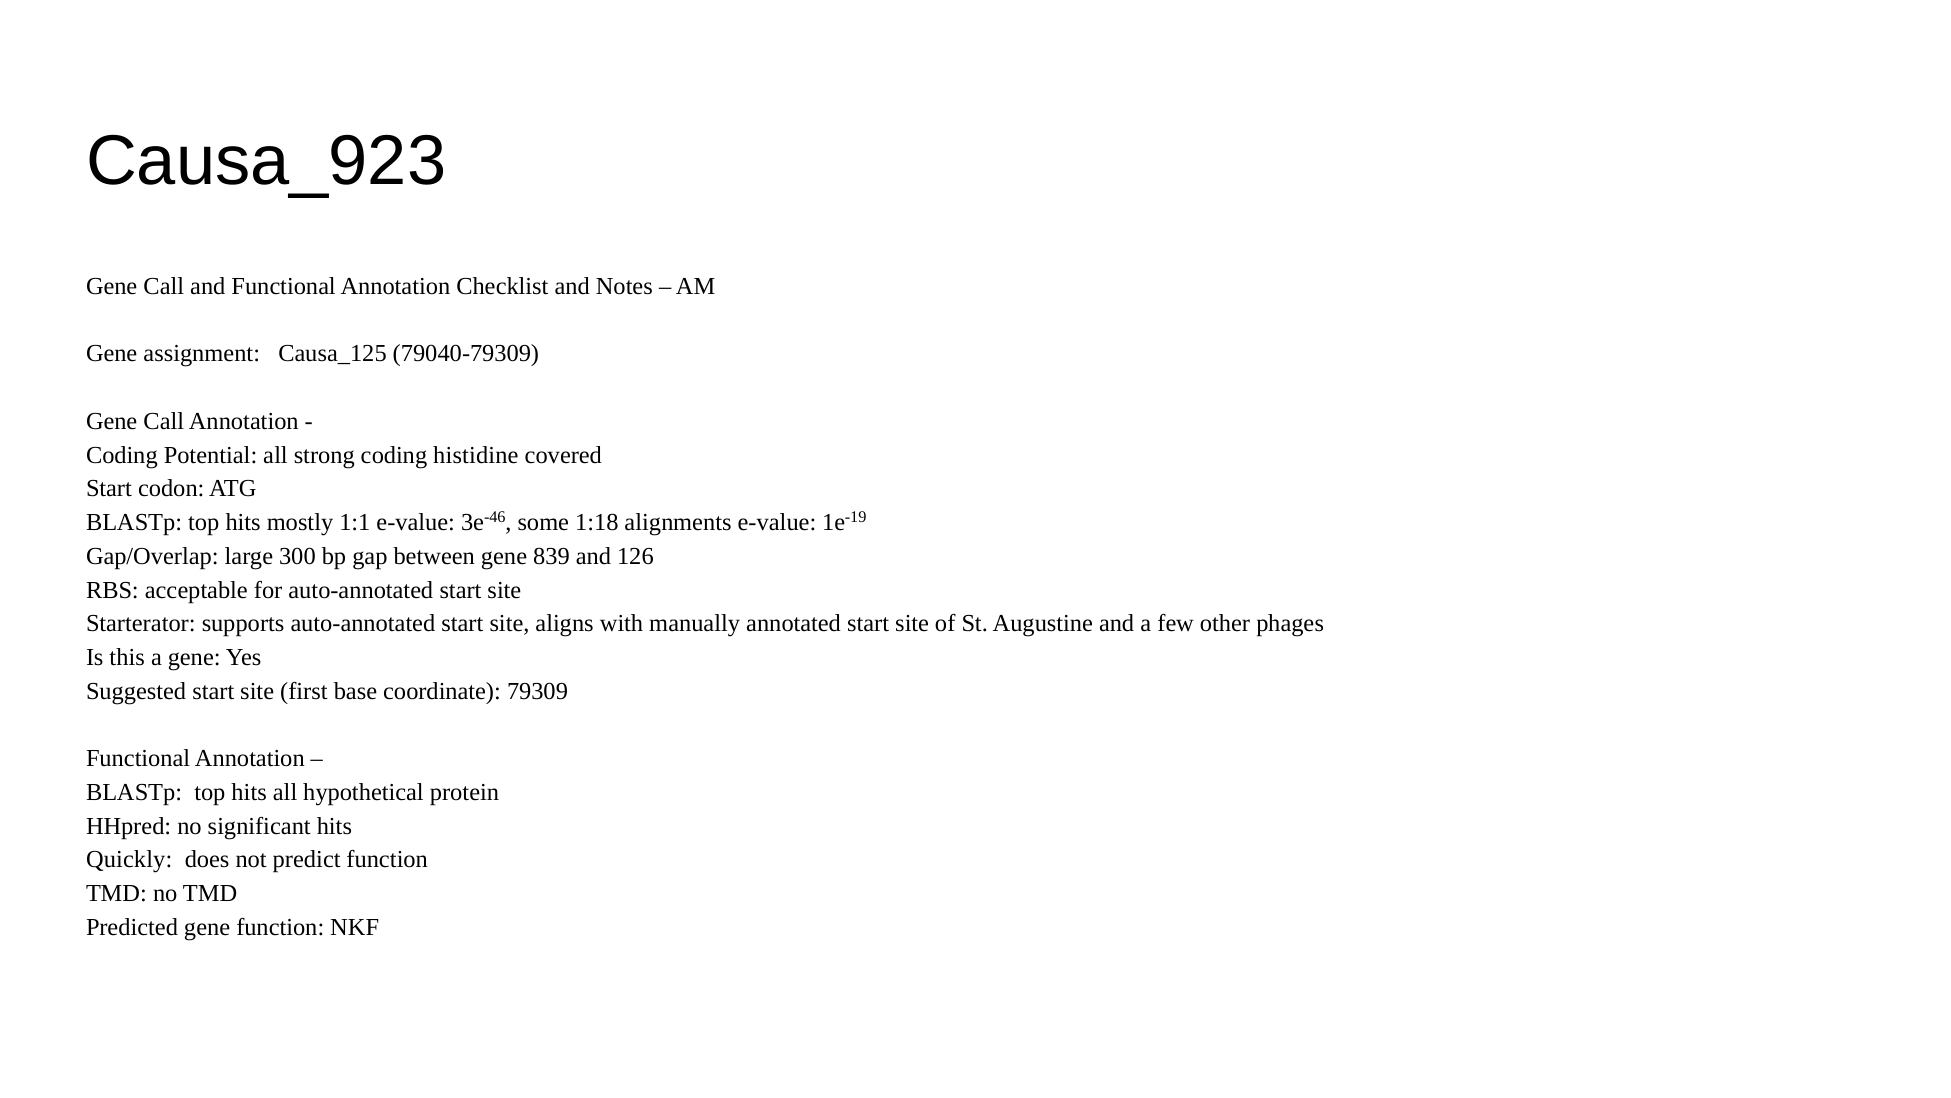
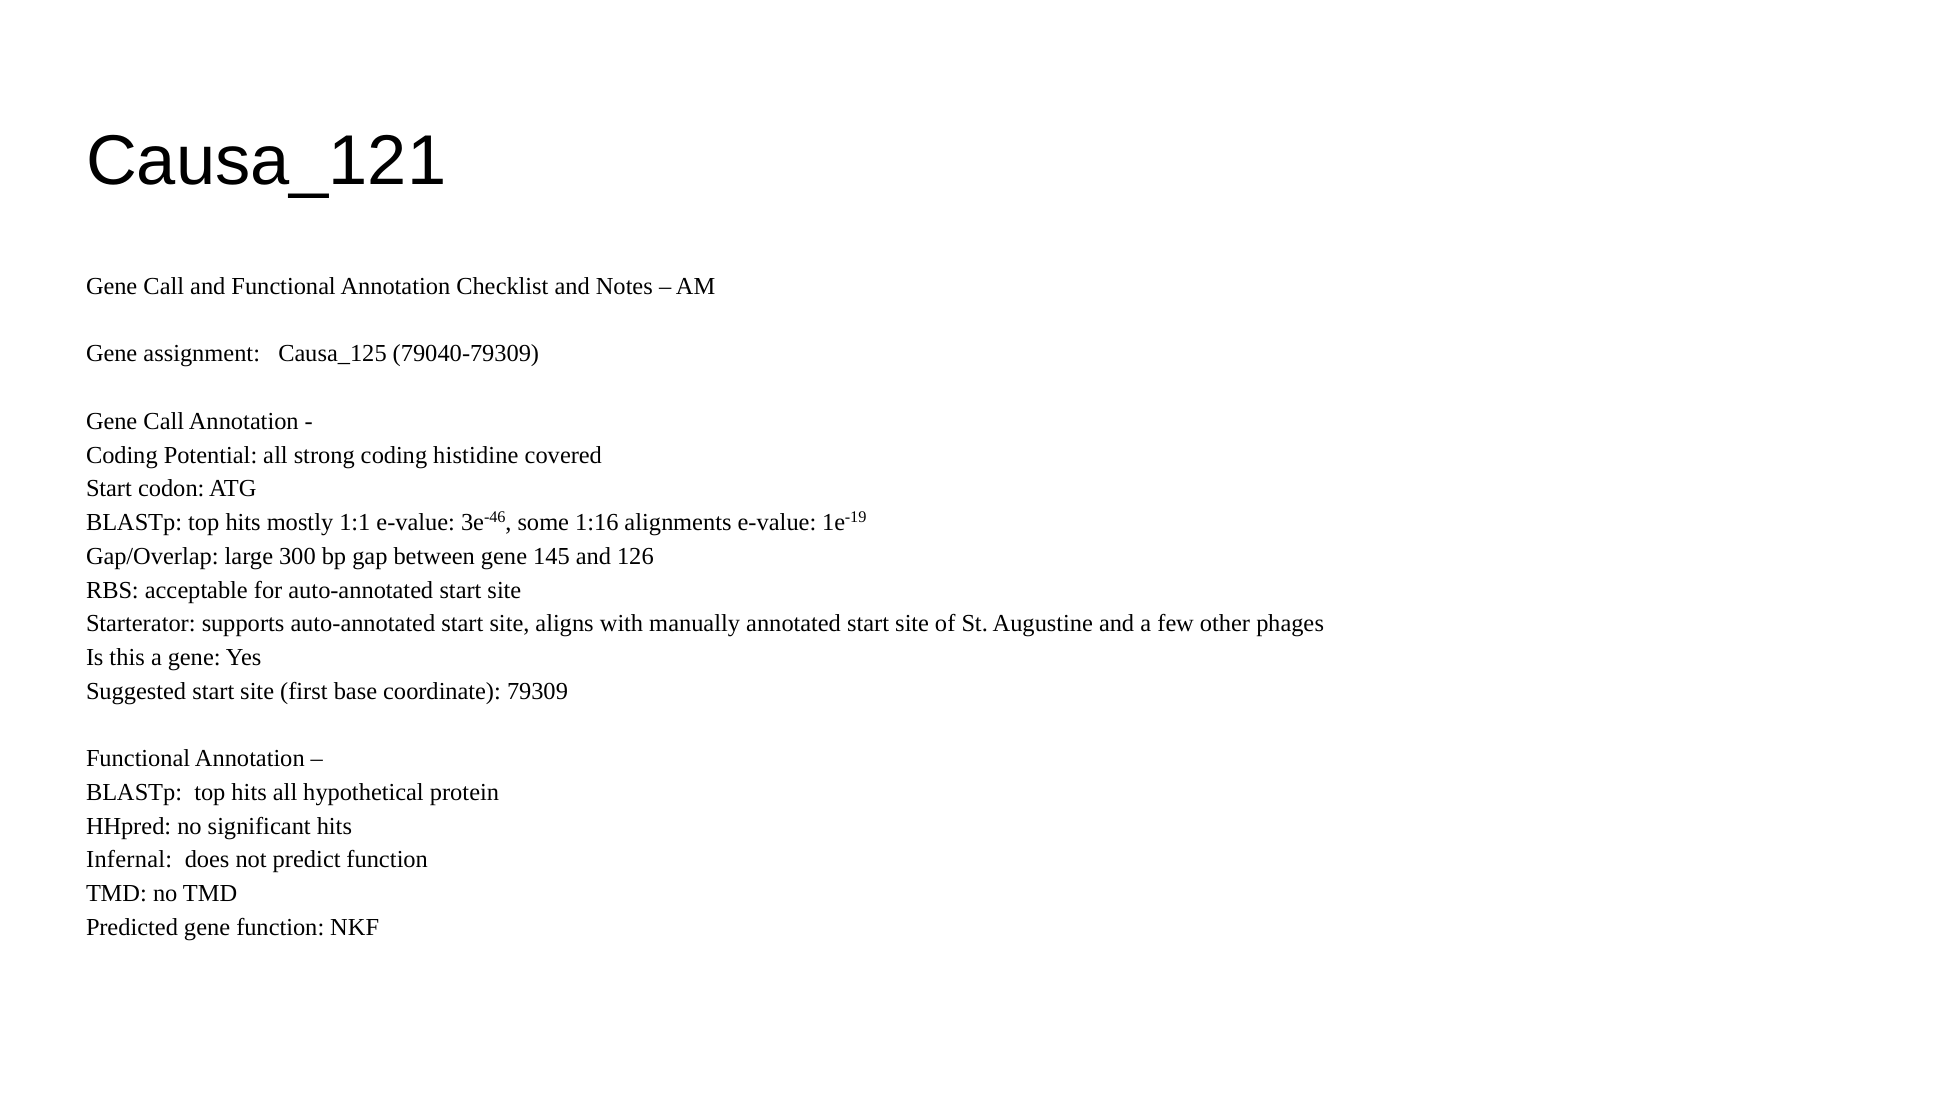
Causa_923: Causa_923 -> Causa_121 (266, 162)
1:18: 1:18 -> 1:16 (597, 522)
839: 839 -> 145 (552, 556)
Quickly: Quickly -> Infernal (129, 860)
